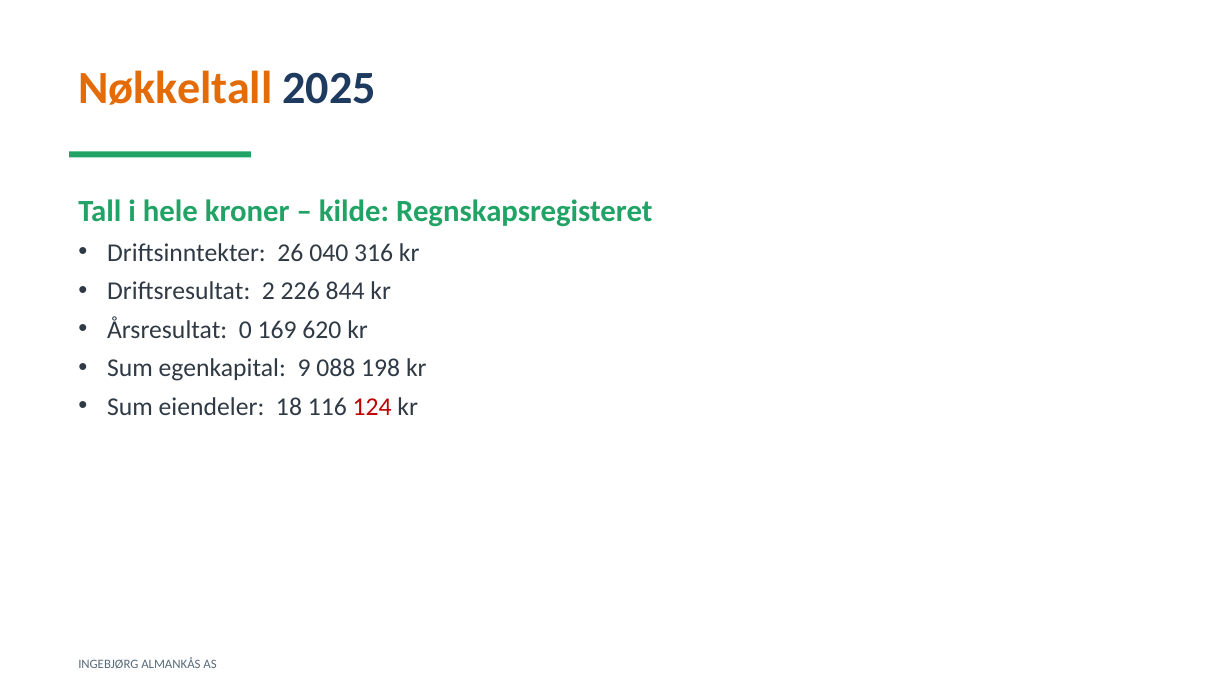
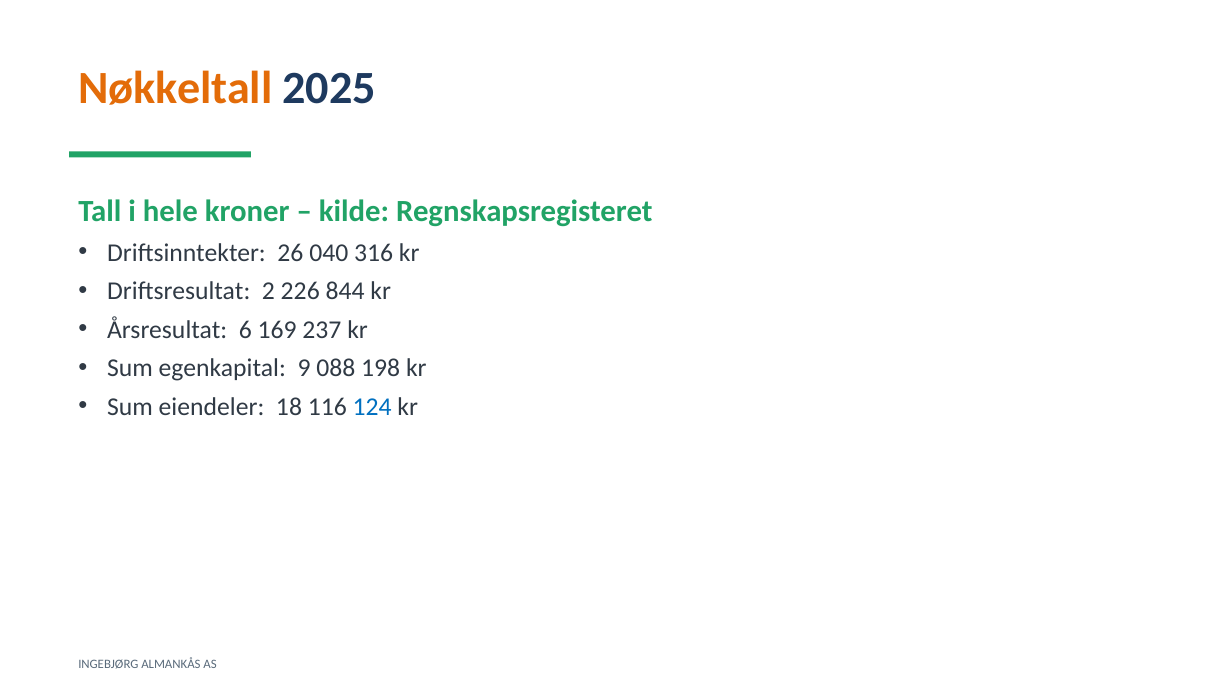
0: 0 -> 6 (245, 330)
620: 620 -> 237 (322, 330)
124 colour: red -> blue (372, 407)
